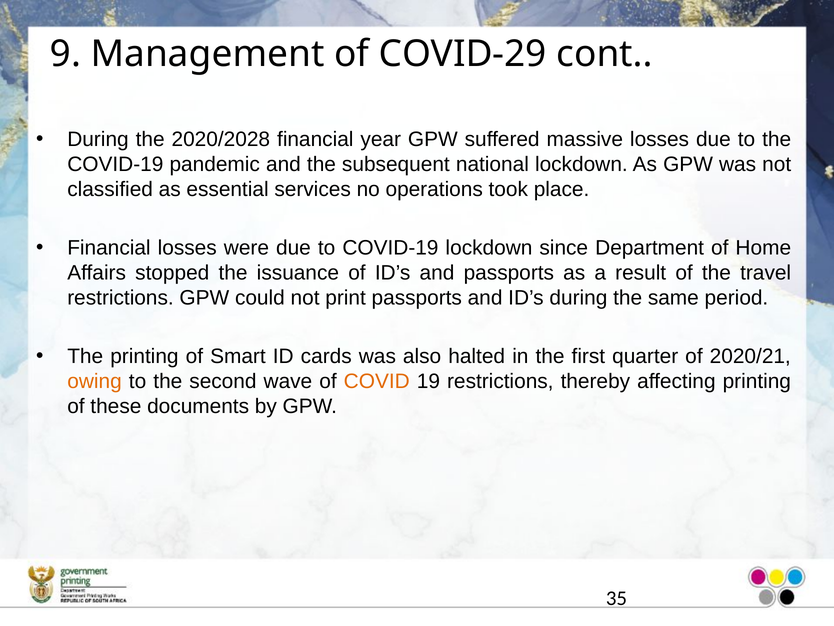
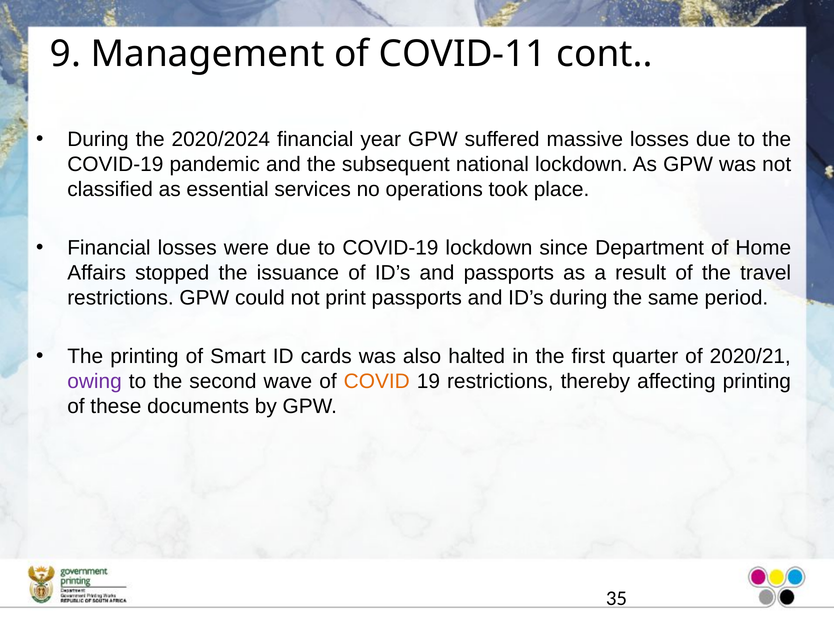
COVID-29: COVID-29 -> COVID-11 (463, 54)
2020/2028: 2020/2028 -> 2020/2024 (221, 139)
owing colour: orange -> purple (95, 381)
